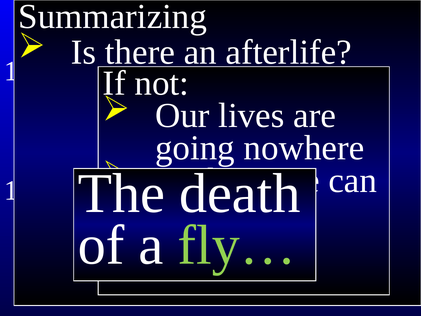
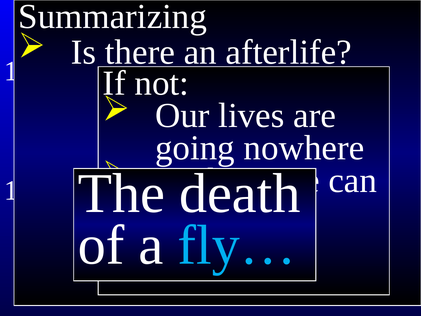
fly… colour: light green -> light blue (237, 245)
